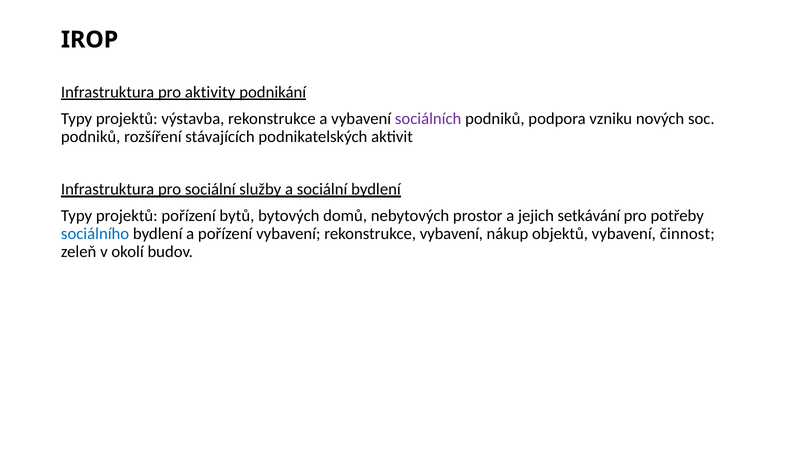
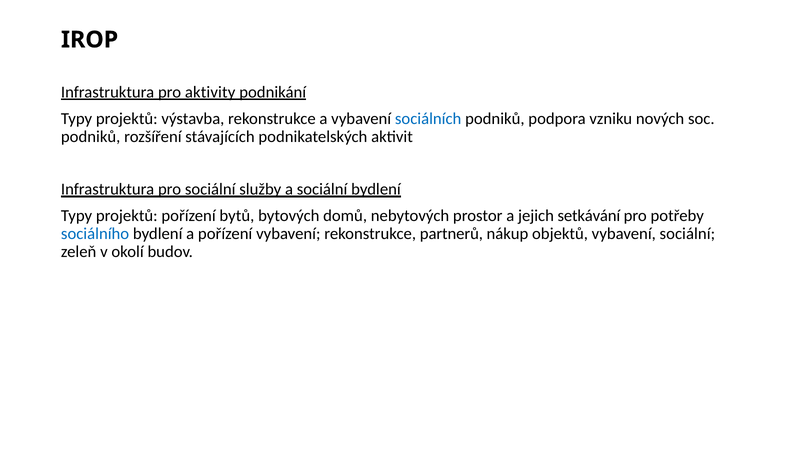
sociálních colour: purple -> blue (428, 119)
rekonstrukce vybavení: vybavení -> partnerů (451, 234)
vybavení činnost: činnost -> sociální (687, 234)
